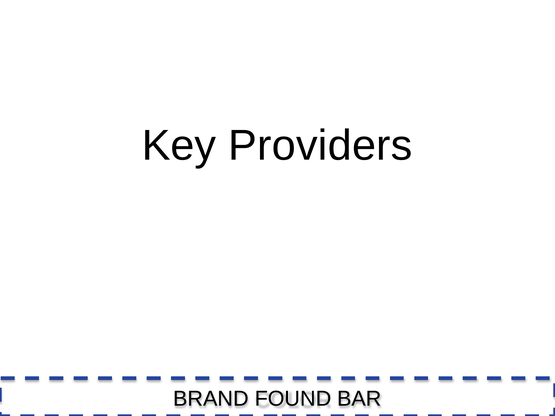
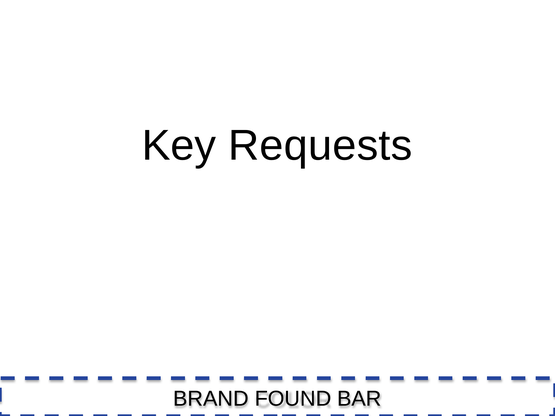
Providers: Providers -> Requests (320, 146)
